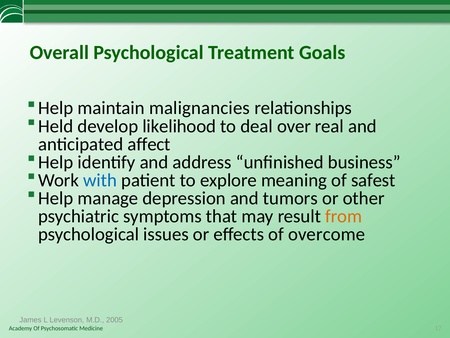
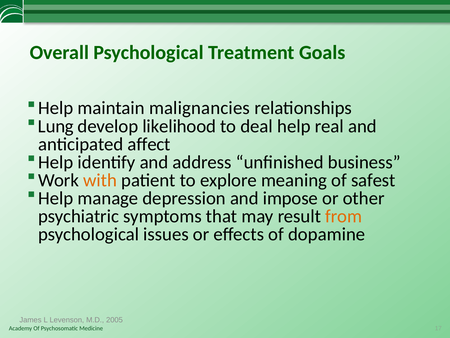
Held: Held -> Lung (56, 126)
deal over: over -> help (294, 126)
with colour: blue -> orange (100, 180)
tumors: tumors -> impose (290, 198)
overcome: overcome -> dopamine (327, 234)
